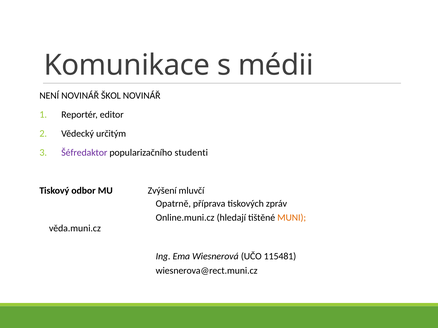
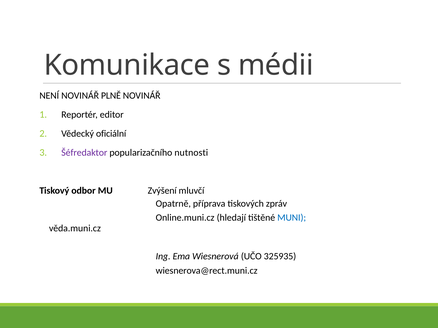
ŠKOL: ŠKOL -> PLNĚ (111, 96)
určitým: určitým -> oficiální (111, 134)
studenti: studenti -> nutnosti (191, 153)
MUNI colour: orange -> blue (292, 218)
115481: 115481 -> 325935 (280, 257)
